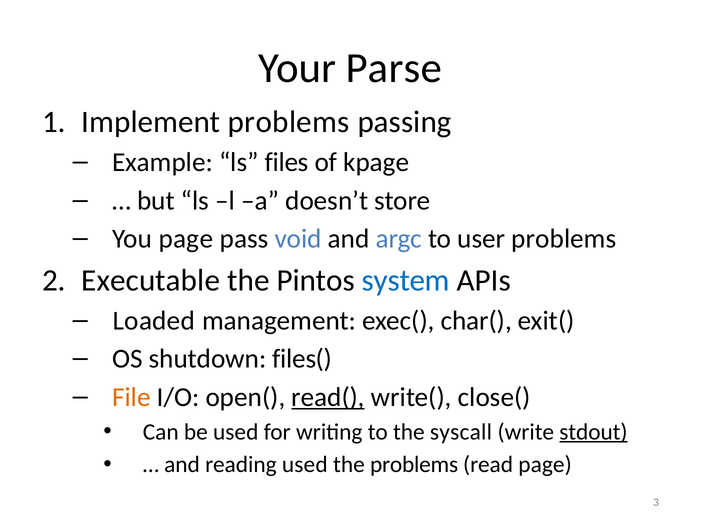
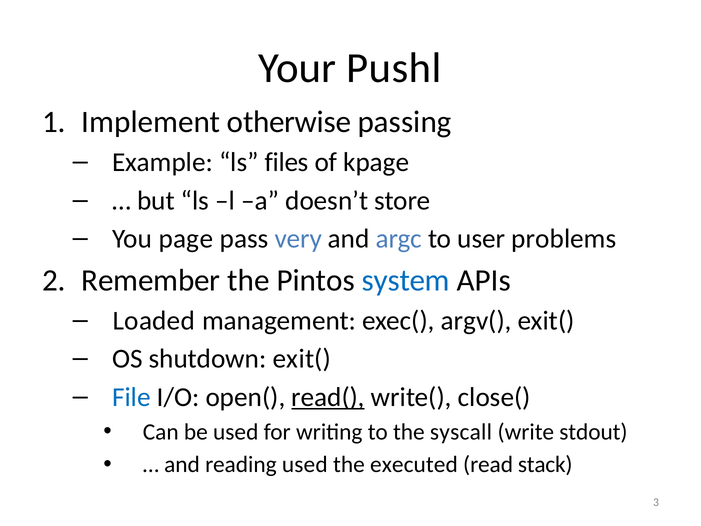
Parse: Parse -> Pushl (394, 68)
Implement problems: problems -> otherwise (289, 122)
void: void -> very (298, 239)
Executable: Executable -> Remember (151, 280)
char(: char( -> argv( (476, 320)
shutdown files(: files( -> exit( (302, 359)
File colour: orange -> blue (131, 397)
stdout underline: present -> none (593, 432)
the problems: problems -> executed (414, 464)
read page: page -> stack (545, 464)
